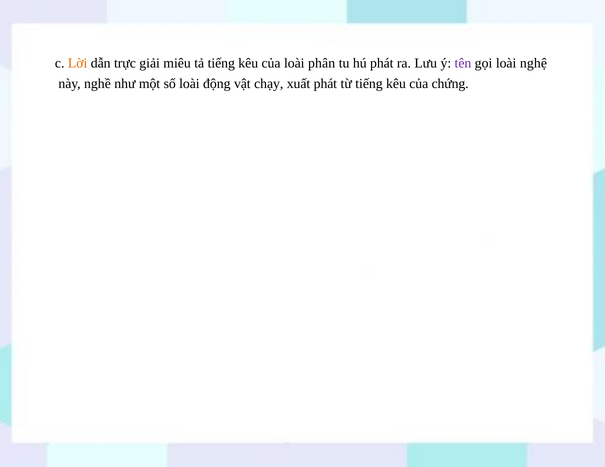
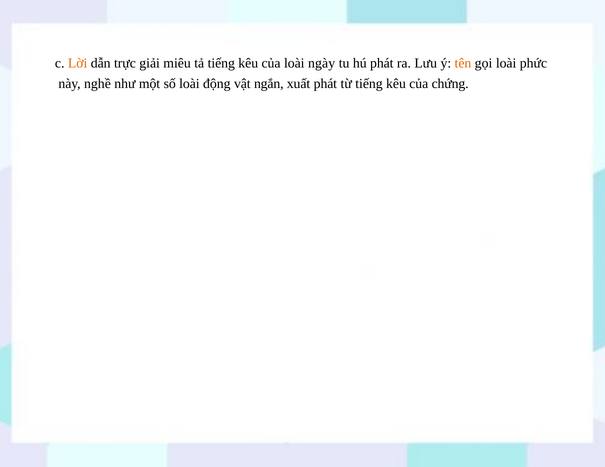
phân: phân -> ngày (322, 63)
tên colour: purple -> orange (463, 63)
nghệ: nghệ -> phức (533, 63)
chạy: chạy -> ngắn (269, 84)
